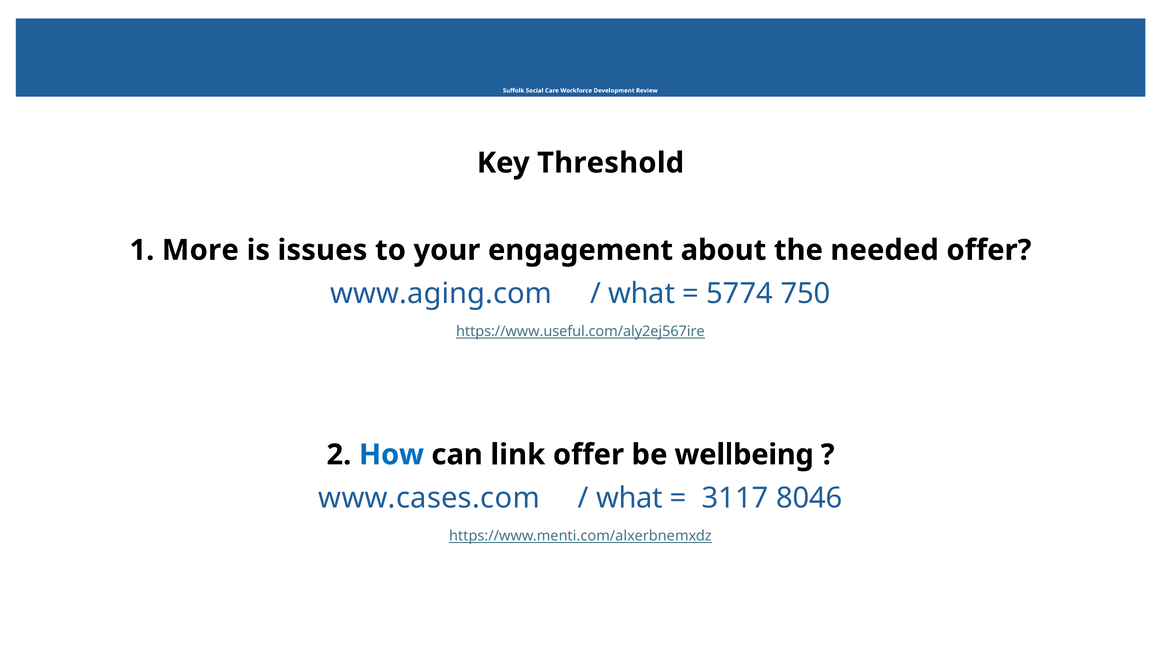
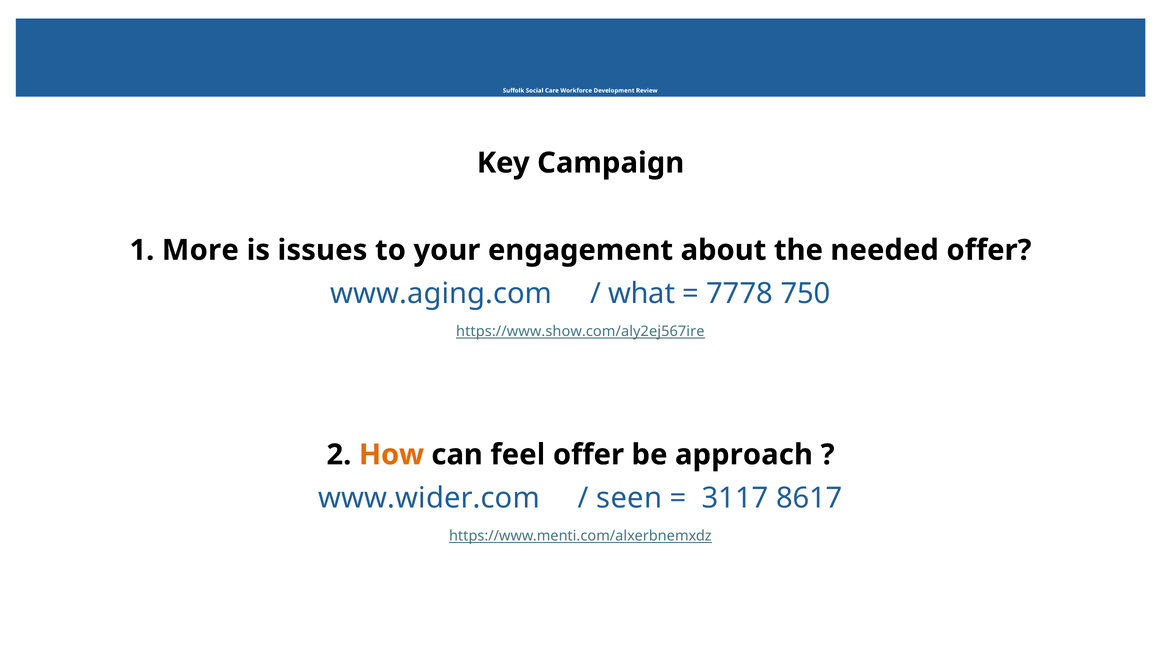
Threshold: Threshold -> Campaign (611, 163)
5774: 5774 -> 7778 (740, 294)
https://www.useful.com/aly2ej567ire: https://www.useful.com/aly2ej567ire -> https://www.show.com/aly2ej567ire (580, 331)
How colour: blue -> orange (391, 455)
link: link -> feel (518, 455)
wellbeing: wellbeing -> approach (744, 455)
www.cases.com: www.cases.com -> www.wider.com (429, 498)
what: what -> seen (629, 498)
8046: 8046 -> 8617 (809, 498)
